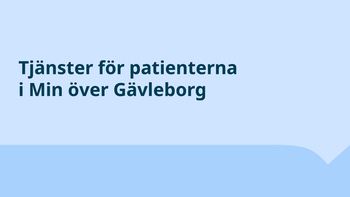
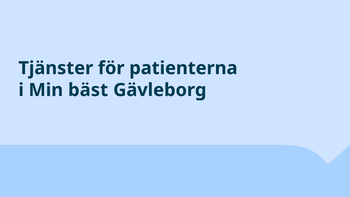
över: över -> bäst (88, 90)
